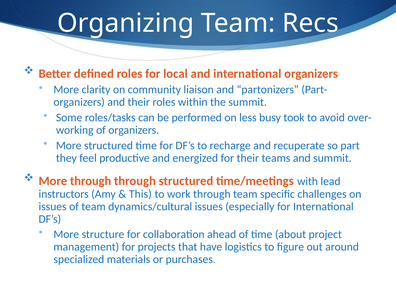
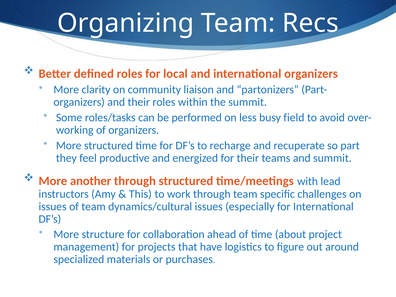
took: took -> field (294, 118)
More through: through -> another (91, 181)
